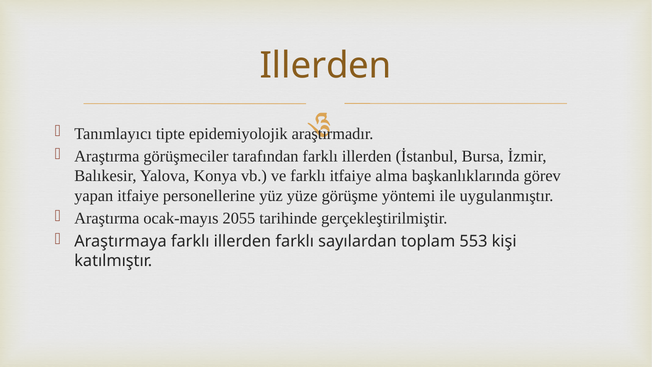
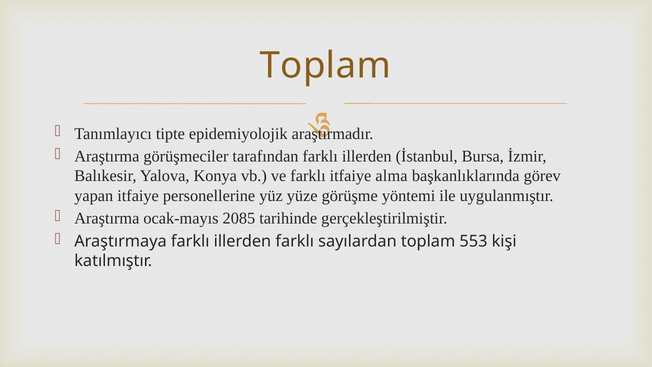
Illerden: Illerden -> Toplam (325, 66)
2055: 2055 -> 2085 (239, 218)
